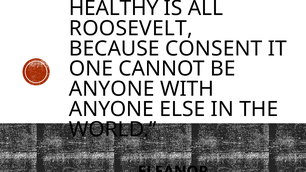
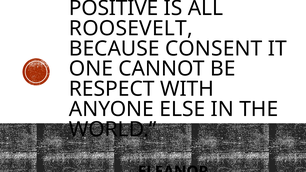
HEALTHY: HEALTHY -> POSITIVE (114, 8)
ANYONE: ANYONE -> RESPECT (112, 89)
